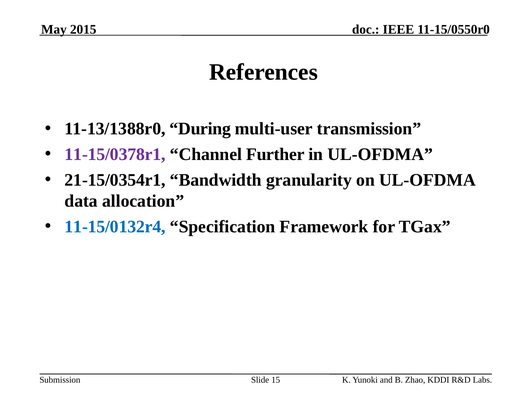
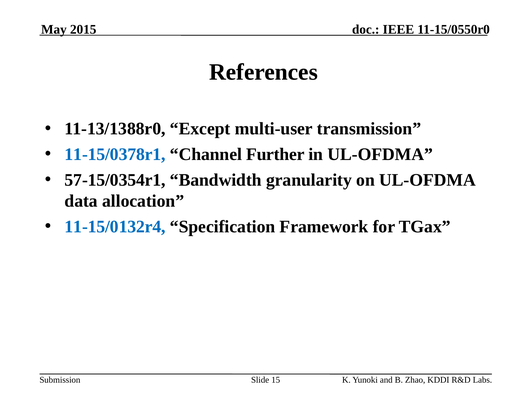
During: During -> Except (200, 129)
11-15/0378r1 colour: purple -> blue (115, 154)
21-15/0354r1: 21-15/0354r1 -> 57-15/0354r1 (115, 180)
